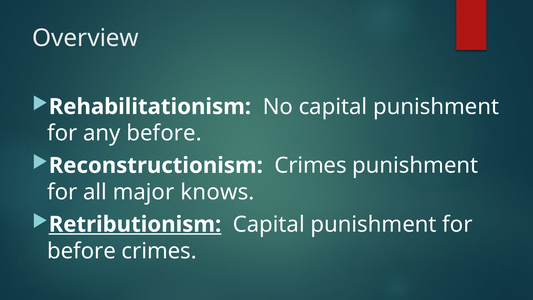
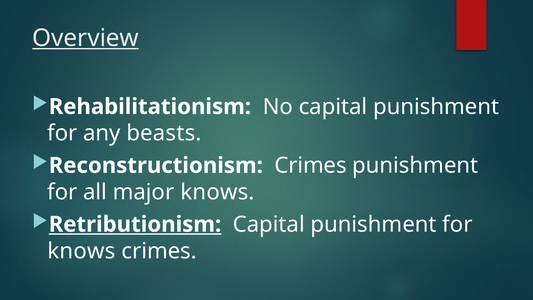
Overview underline: none -> present (86, 38)
any before: before -> beasts (164, 133)
before: before -> knows (81, 251)
